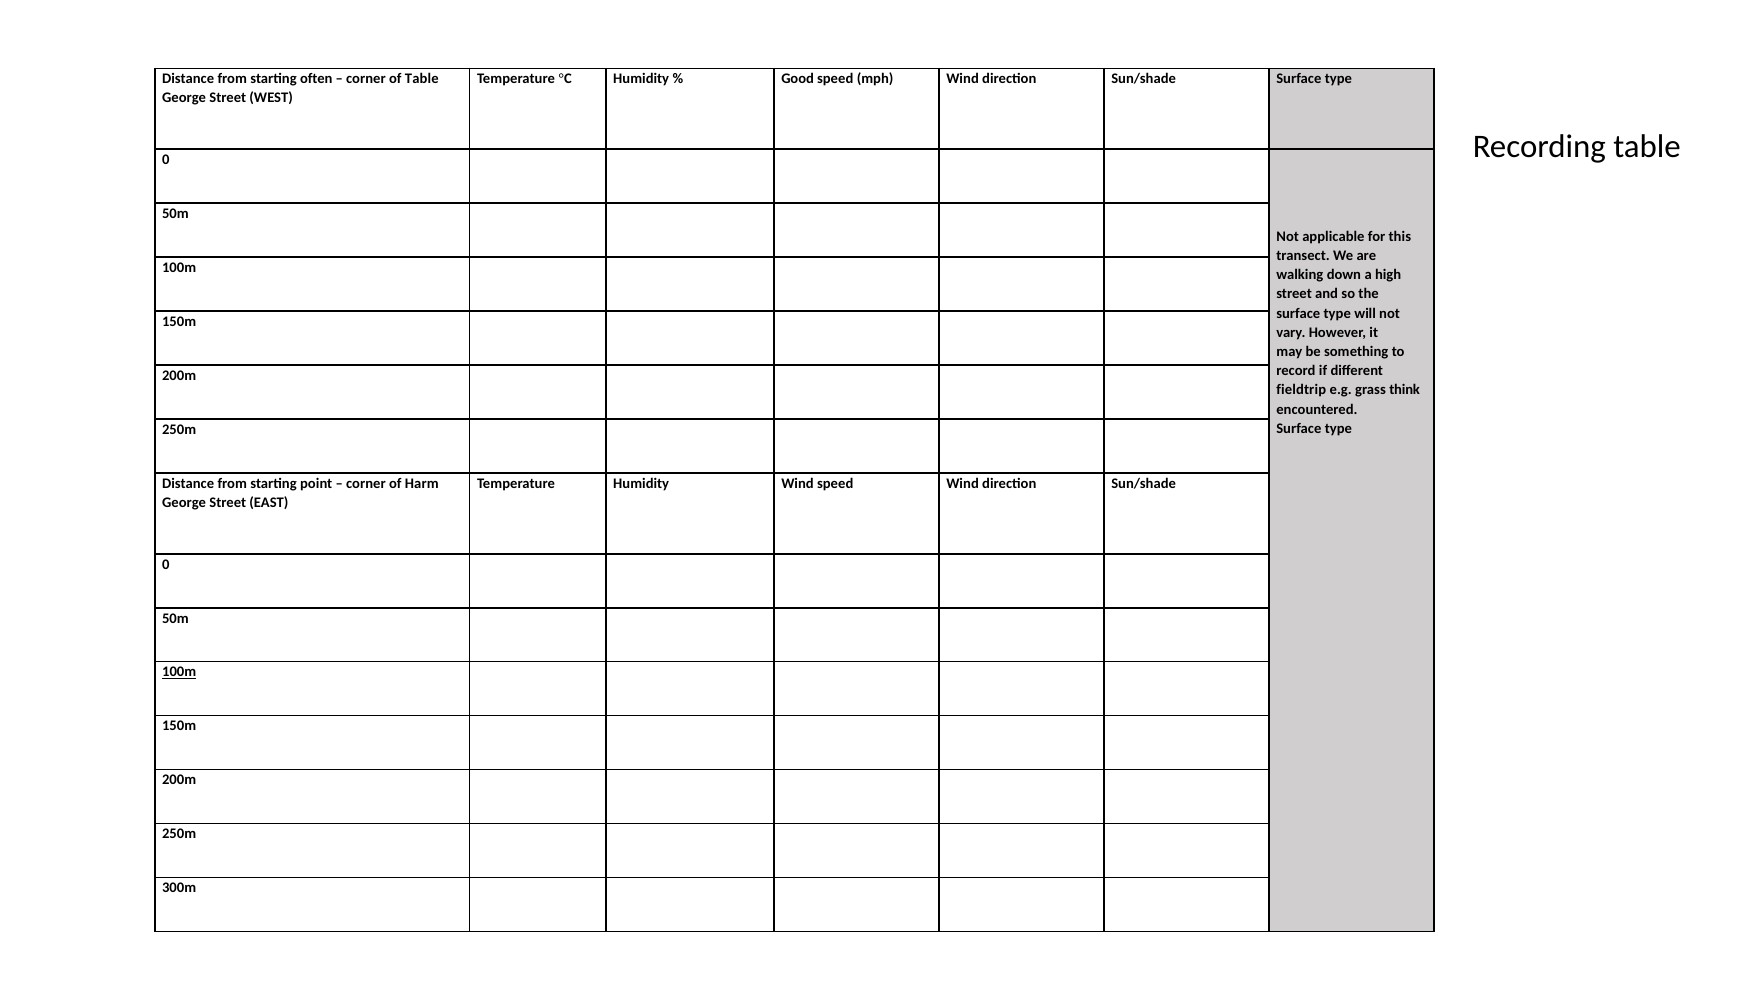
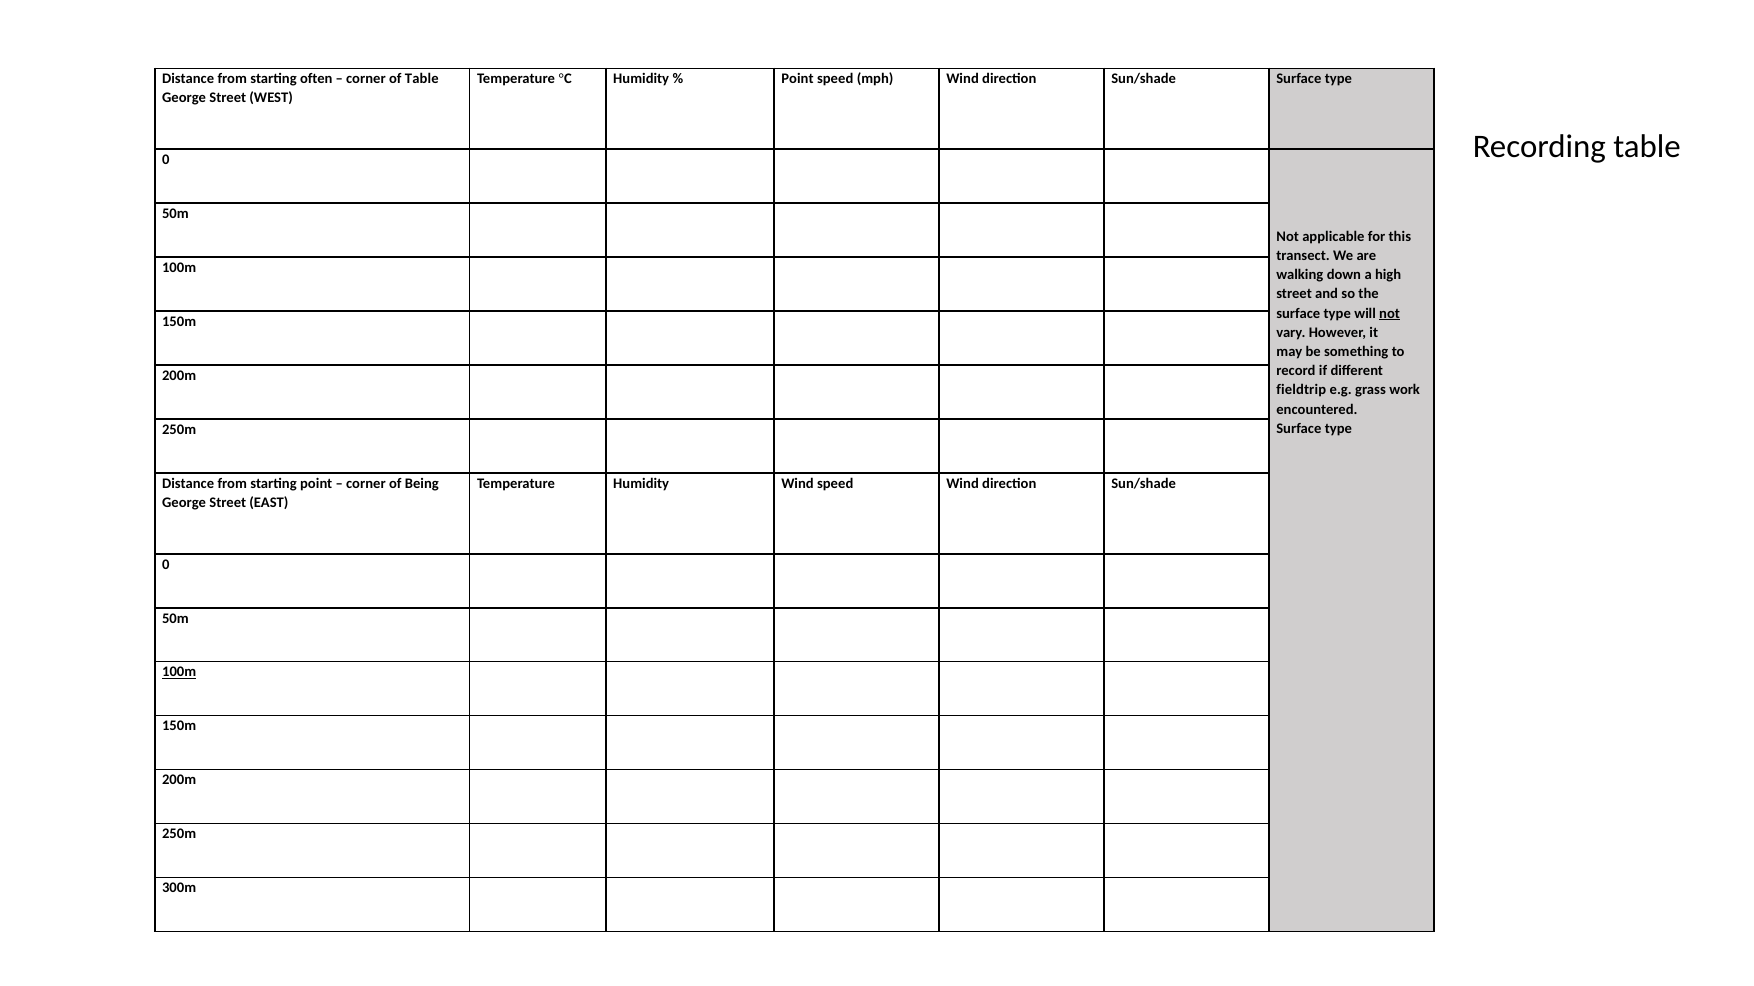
Good: Good -> Point (797, 79)
not underline: none -> present (1390, 314)
think: think -> work (1405, 390)
Harm: Harm -> Being (422, 484)
